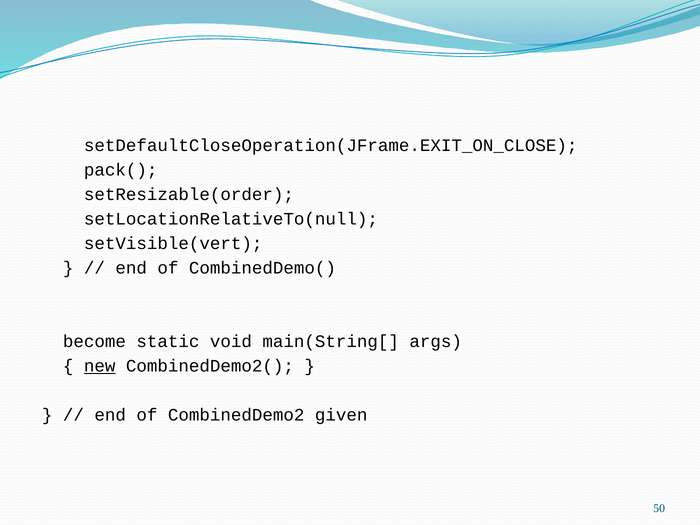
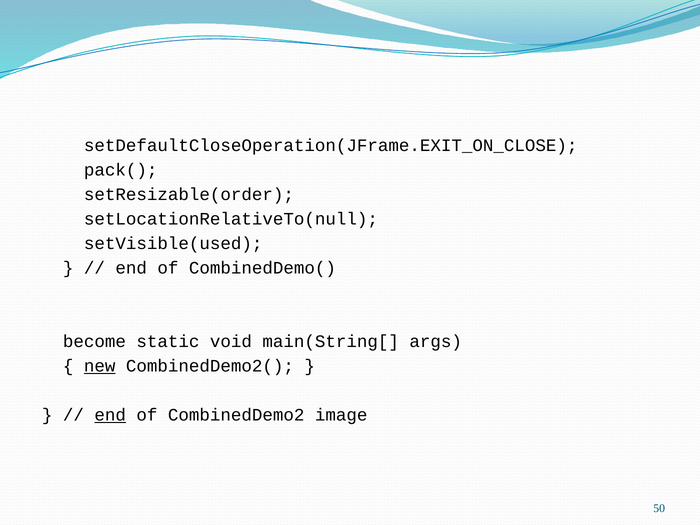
setVisible(vert: setVisible(vert -> setVisible(used (173, 243)
end underline: none -> present (110, 415)
given: given -> image (341, 415)
